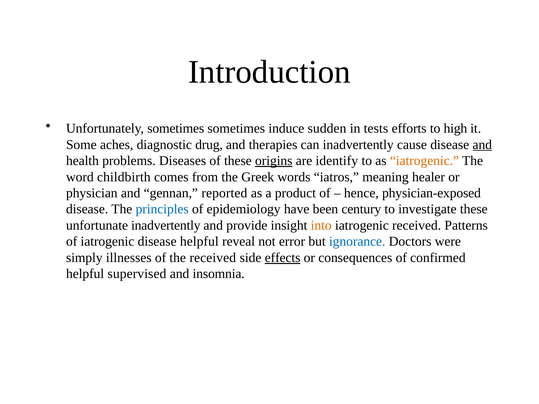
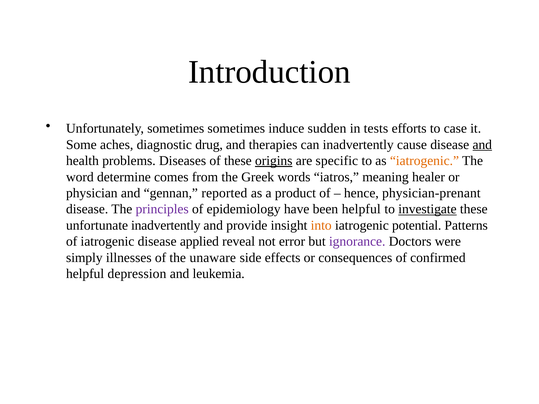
high: high -> case (455, 128)
identify: identify -> specific (337, 161)
childbirth: childbirth -> determine (124, 177)
physician-exposed: physician-exposed -> physician-prenant (431, 193)
principles colour: blue -> purple (162, 209)
been century: century -> helpful (361, 209)
investigate underline: none -> present (427, 209)
iatrogenic received: received -> potential (417, 226)
disease helpful: helpful -> applied (199, 242)
ignorance colour: blue -> purple (357, 242)
the received: received -> unaware (213, 258)
effects underline: present -> none (283, 258)
supervised: supervised -> depression (137, 274)
insomnia: insomnia -> leukemia (219, 274)
